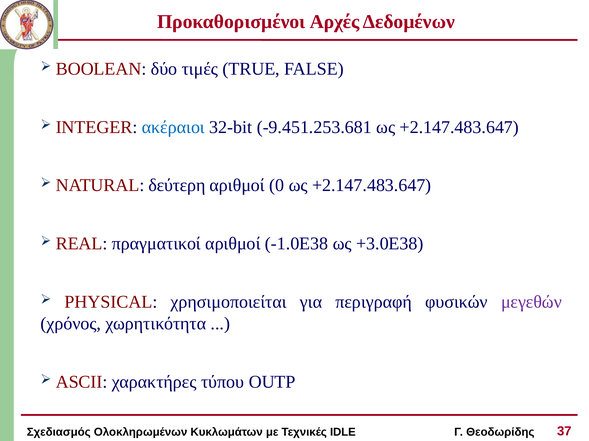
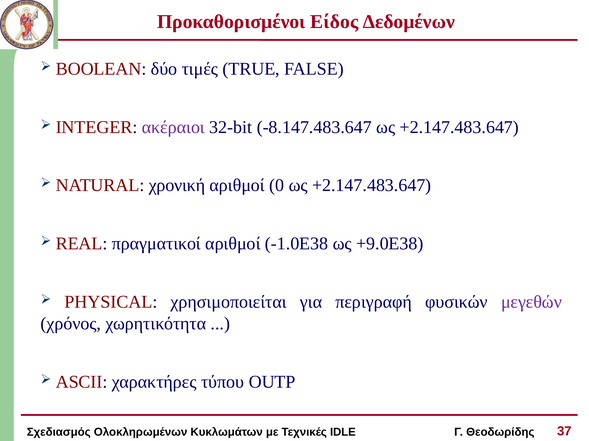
Αρχές: Αρχές -> Είδος (334, 22)
ακέραιοι colour: blue -> purple (173, 127)
-9.451.253.681: -9.451.253.681 -> -8.147.483.647 (314, 127)
δεύτερη: δεύτερη -> χρονική (177, 186)
+3.0Ε38: +3.0Ε38 -> +9.0Ε38 (390, 244)
